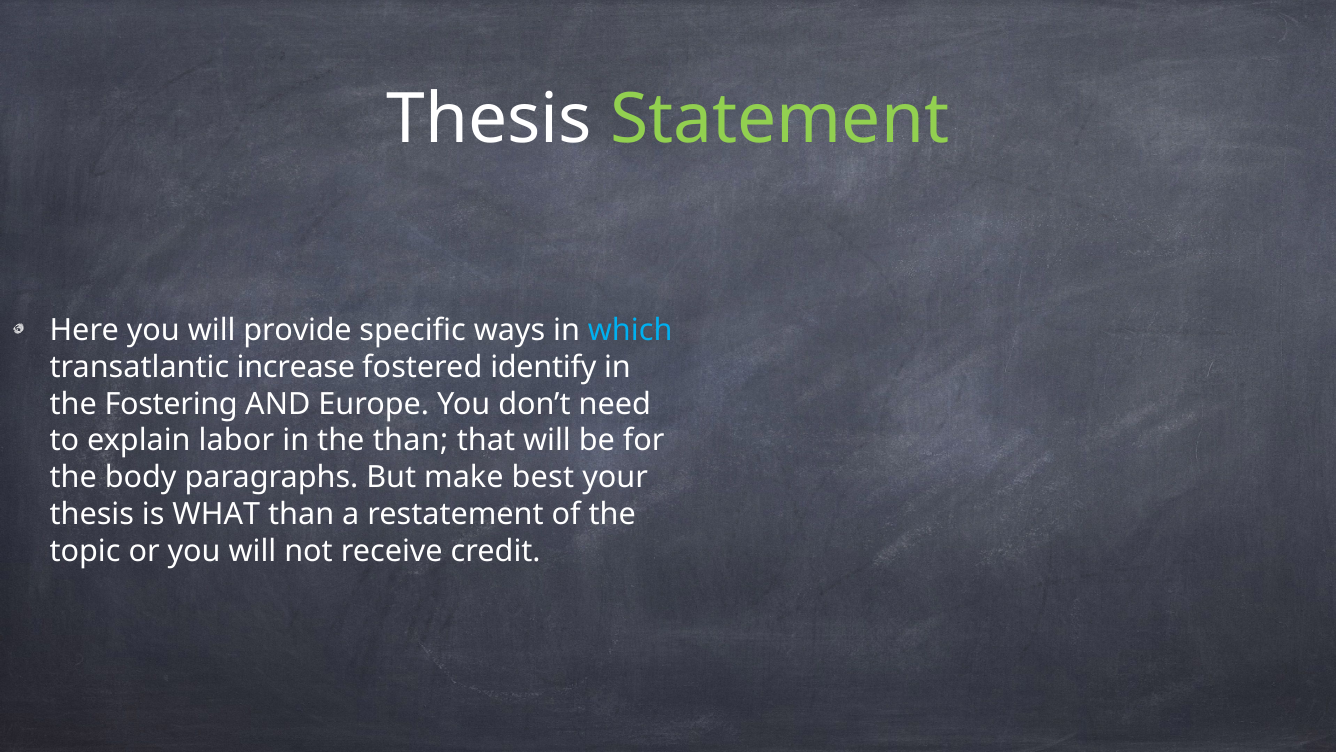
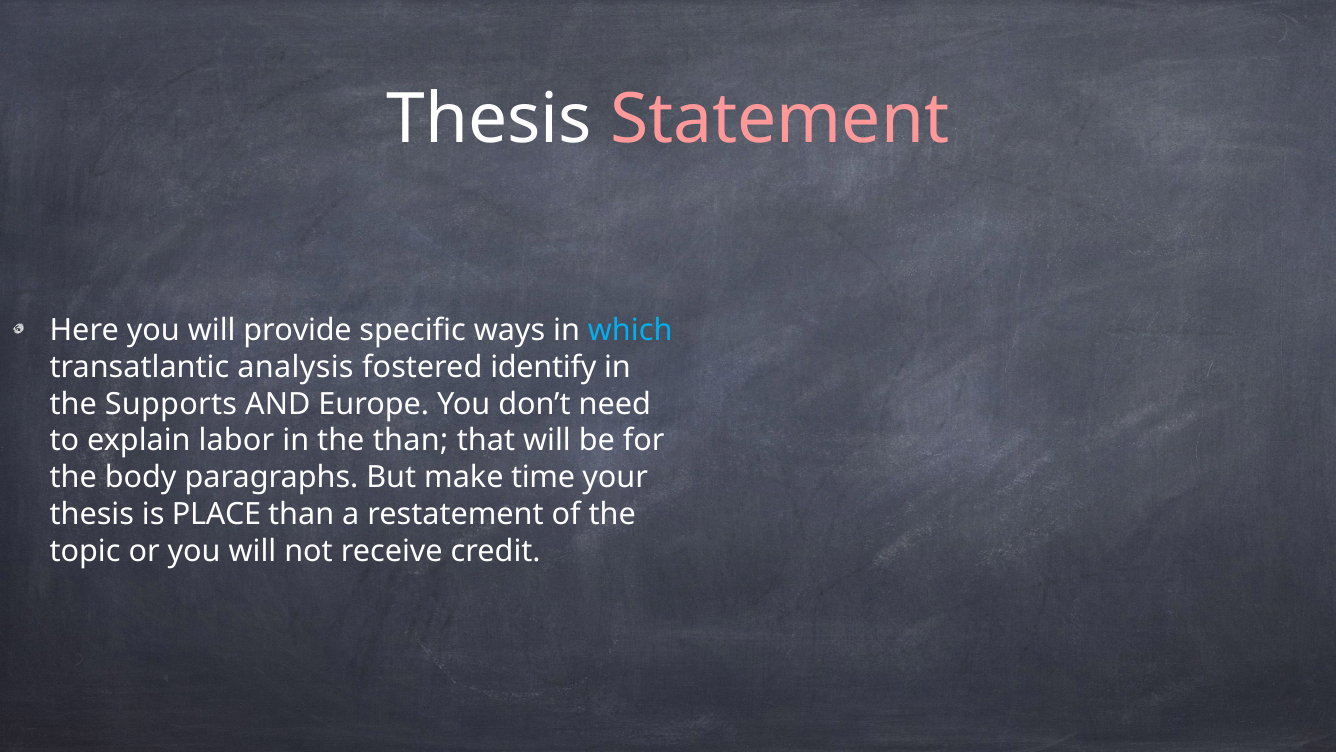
Statement colour: light green -> pink (780, 120)
increase: increase -> analysis (296, 367)
Fostering: Fostering -> Supports (171, 404)
best: best -> time (543, 477)
WHAT: WHAT -> PLACE (216, 514)
